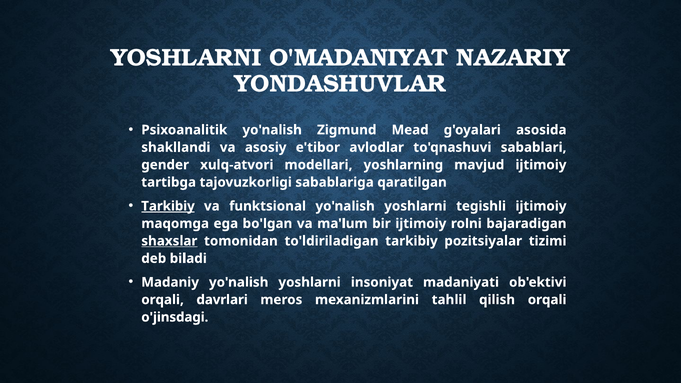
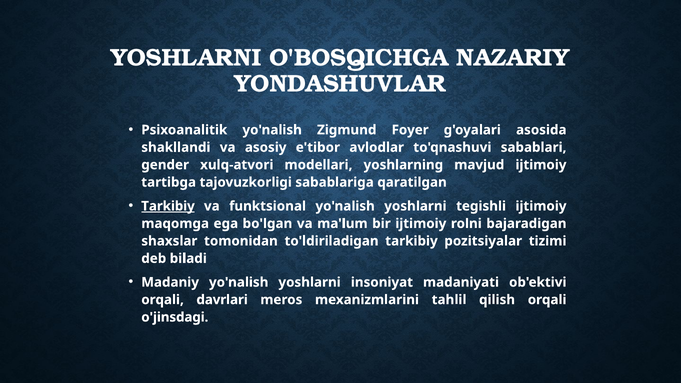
O'MADANIYAT: O'MADANIYAT -> O'BOSQICHGA (359, 58)
Mead: Mead -> Foyer (410, 130)
shaxslar underline: present -> none (169, 241)
